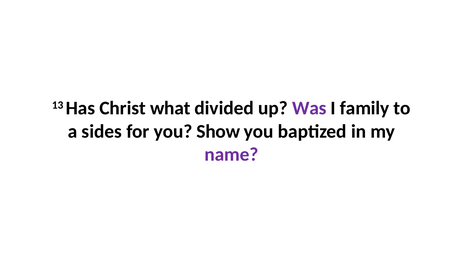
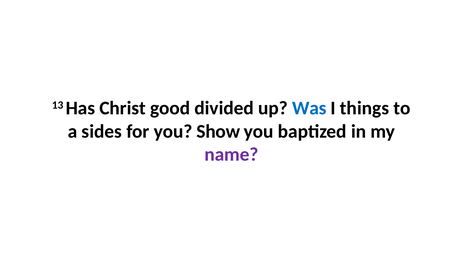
what: what -> good (170, 108)
Was colour: purple -> blue (309, 108)
family: family -> things (365, 108)
